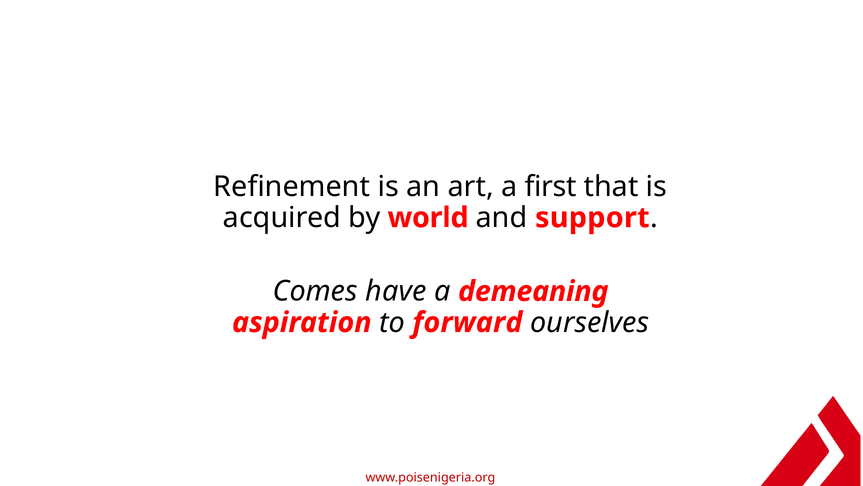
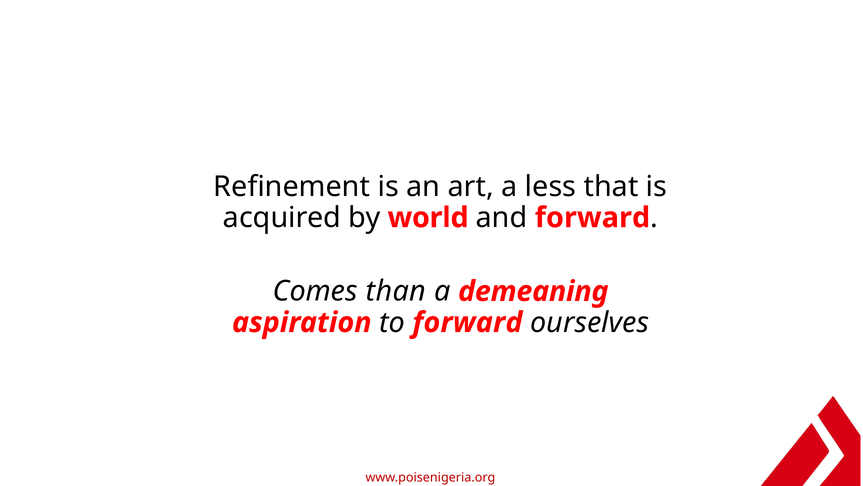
first: first -> less (551, 186)
and support: support -> forward (592, 217)
have: have -> than (396, 291)
